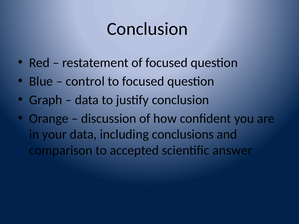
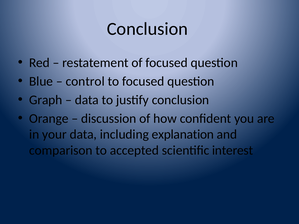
conclusions: conclusions -> explanation (183, 135)
answer: answer -> interest (233, 150)
